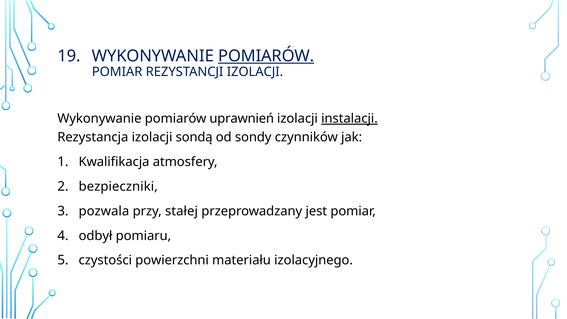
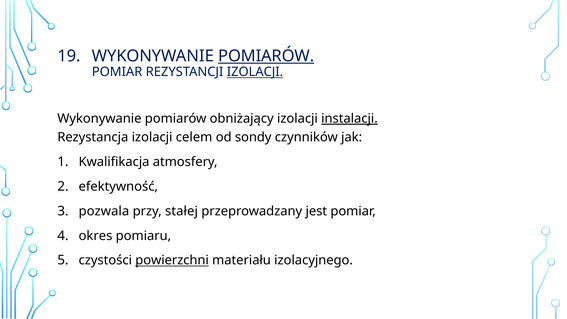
IZOLACJI underline: none -> present (255, 72)
uprawnień: uprawnień -> obniżający (242, 119)
sondą: sondą -> celem (194, 137)
bezpieczniki: bezpieczniki -> efektywność (118, 186)
odbył: odbył -> okres (95, 236)
powierzchni underline: none -> present (172, 260)
